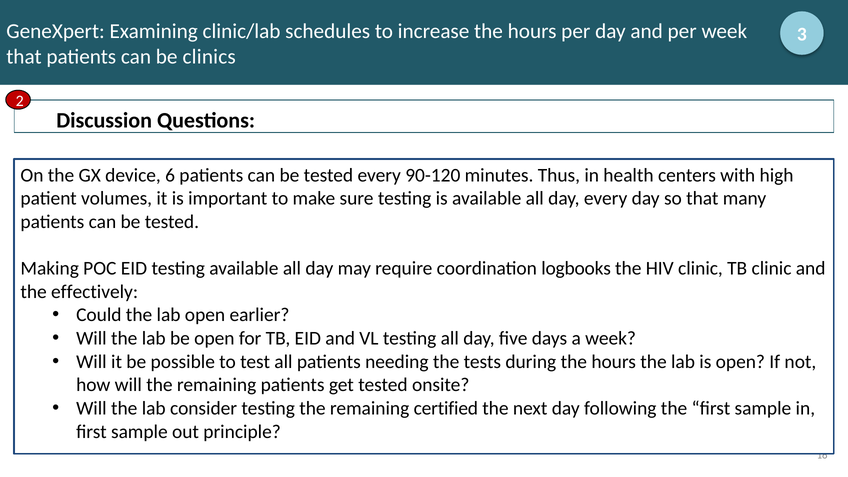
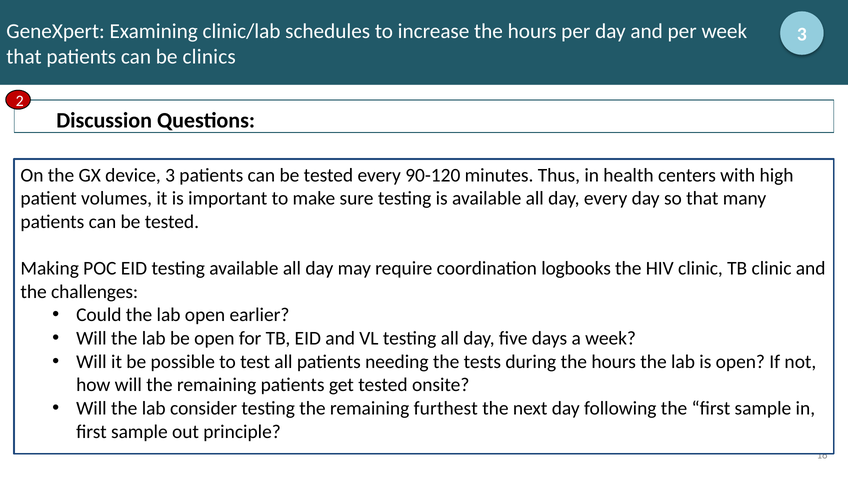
device 6: 6 -> 3 (170, 175)
effectively: effectively -> challenges (95, 292)
certified: certified -> furthest (446, 408)
